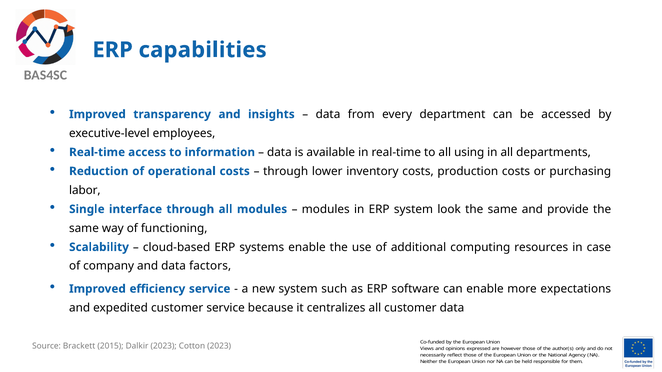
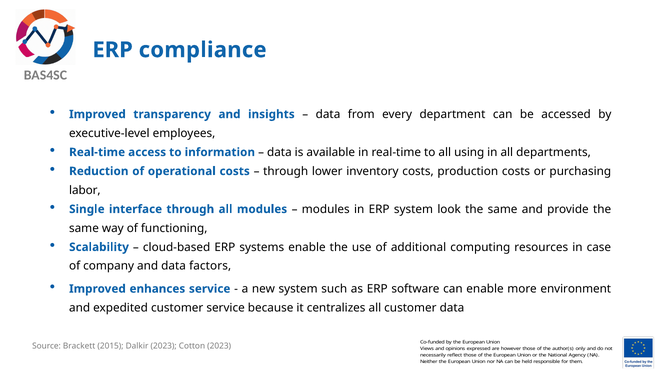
capabilities: capabilities -> compliance (203, 50)
efficiency: efficiency -> enhances (157, 289)
expectations: expectations -> environment (576, 289)
